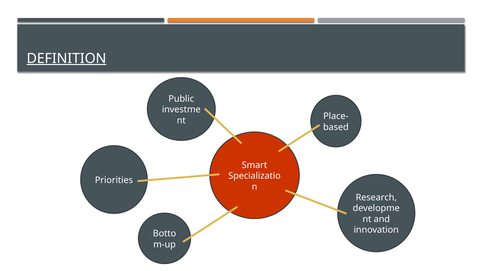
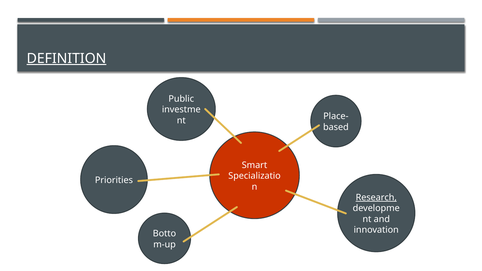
Research underline: none -> present (376, 198)
